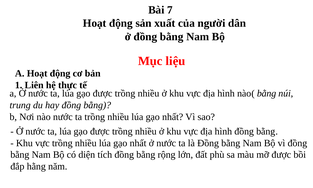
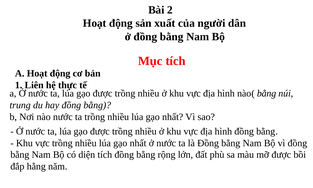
7: 7 -> 2 (170, 10)
Mục liệu: liệu -> tích (176, 61)
